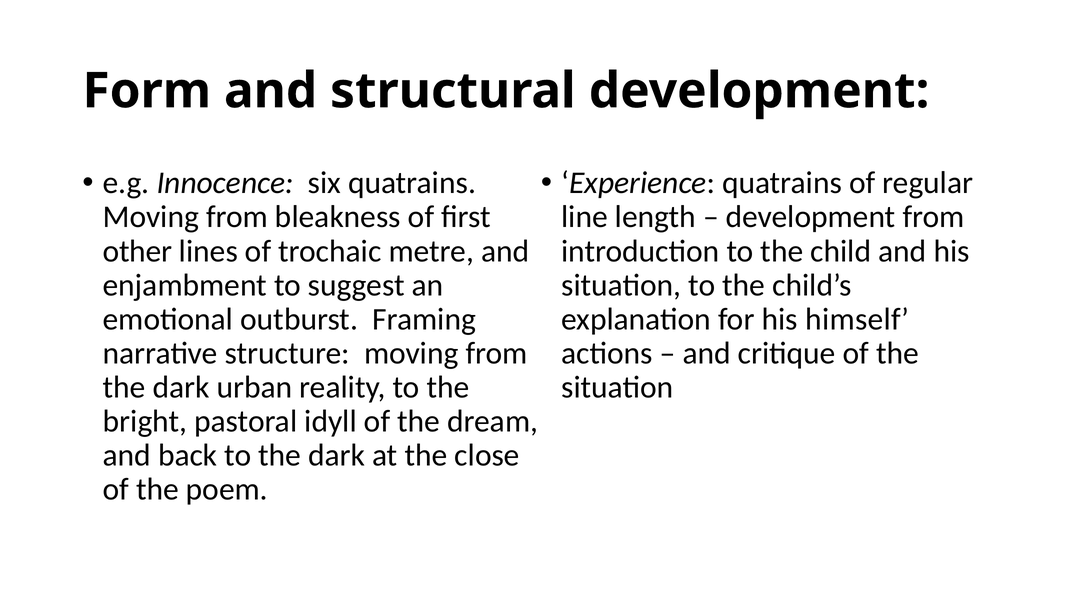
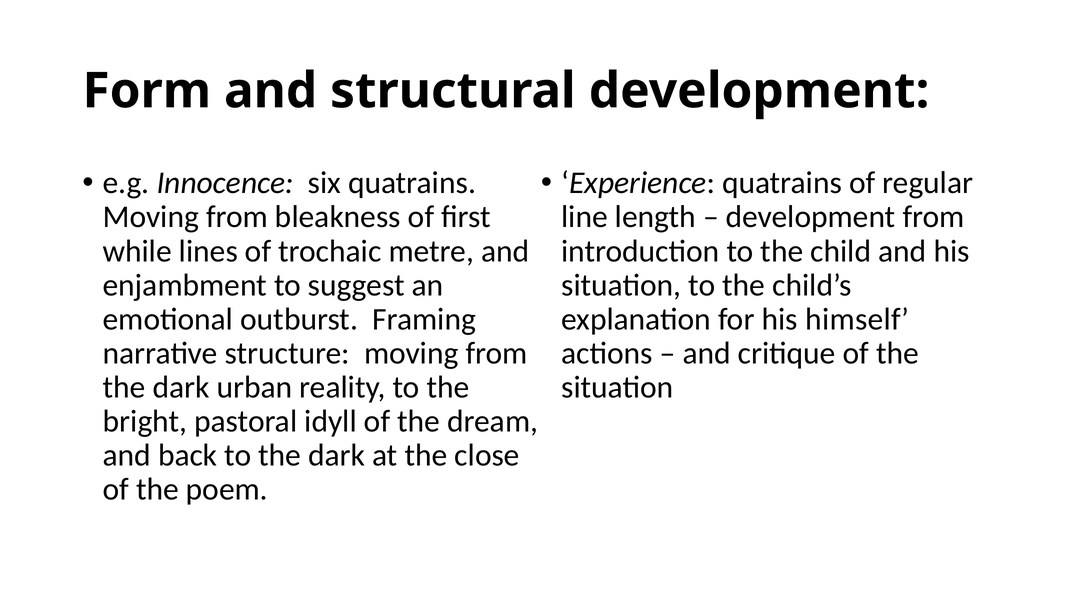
other: other -> while (137, 251)
